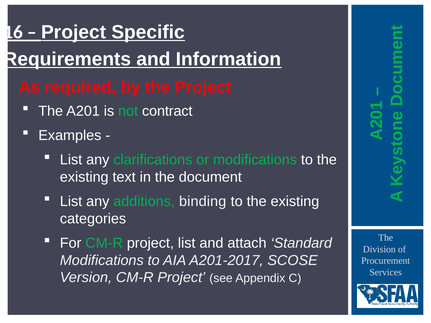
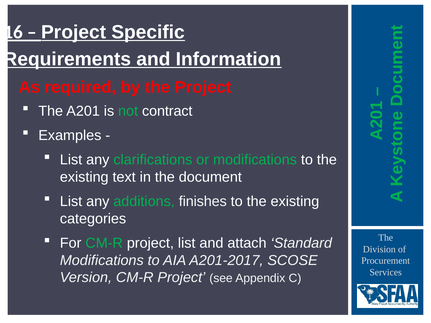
binding: binding -> finishes (203, 202)
